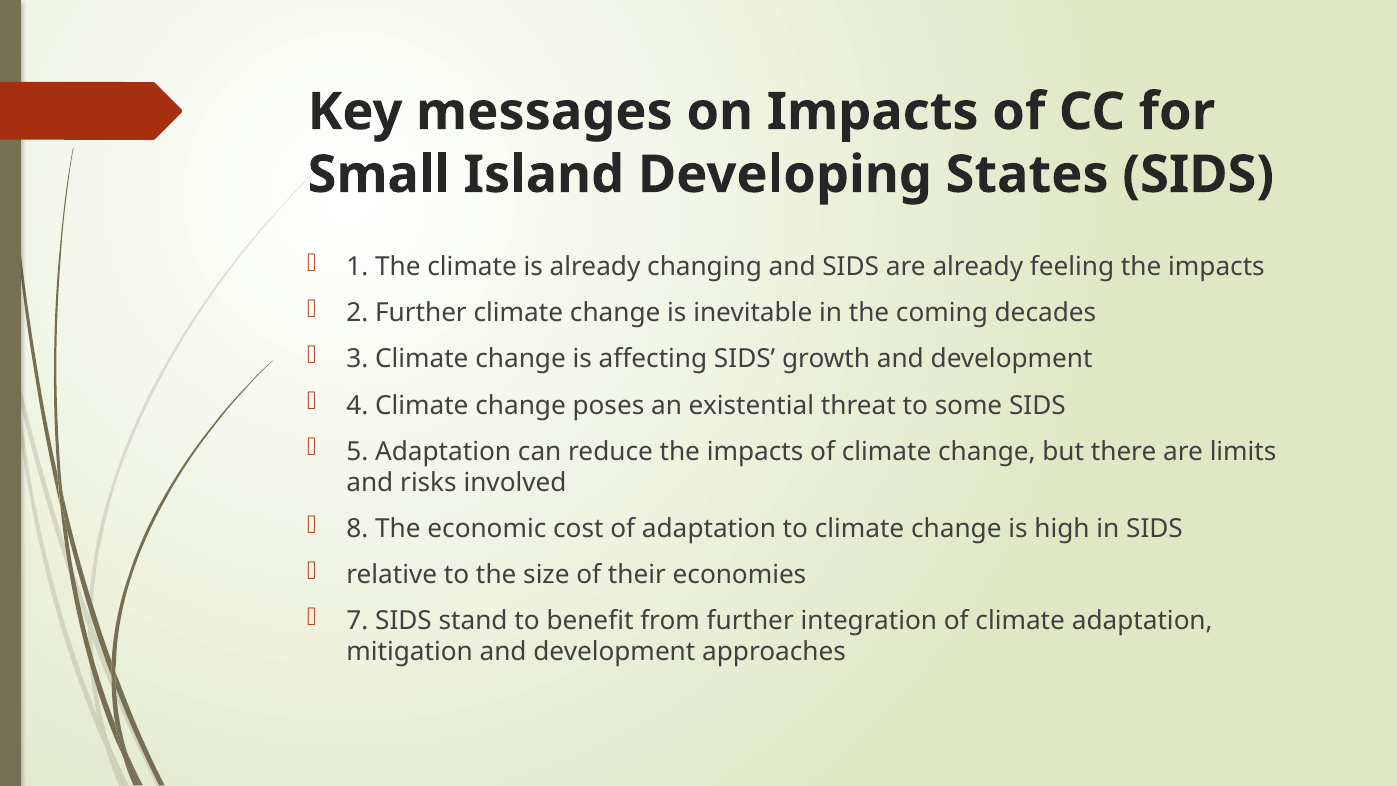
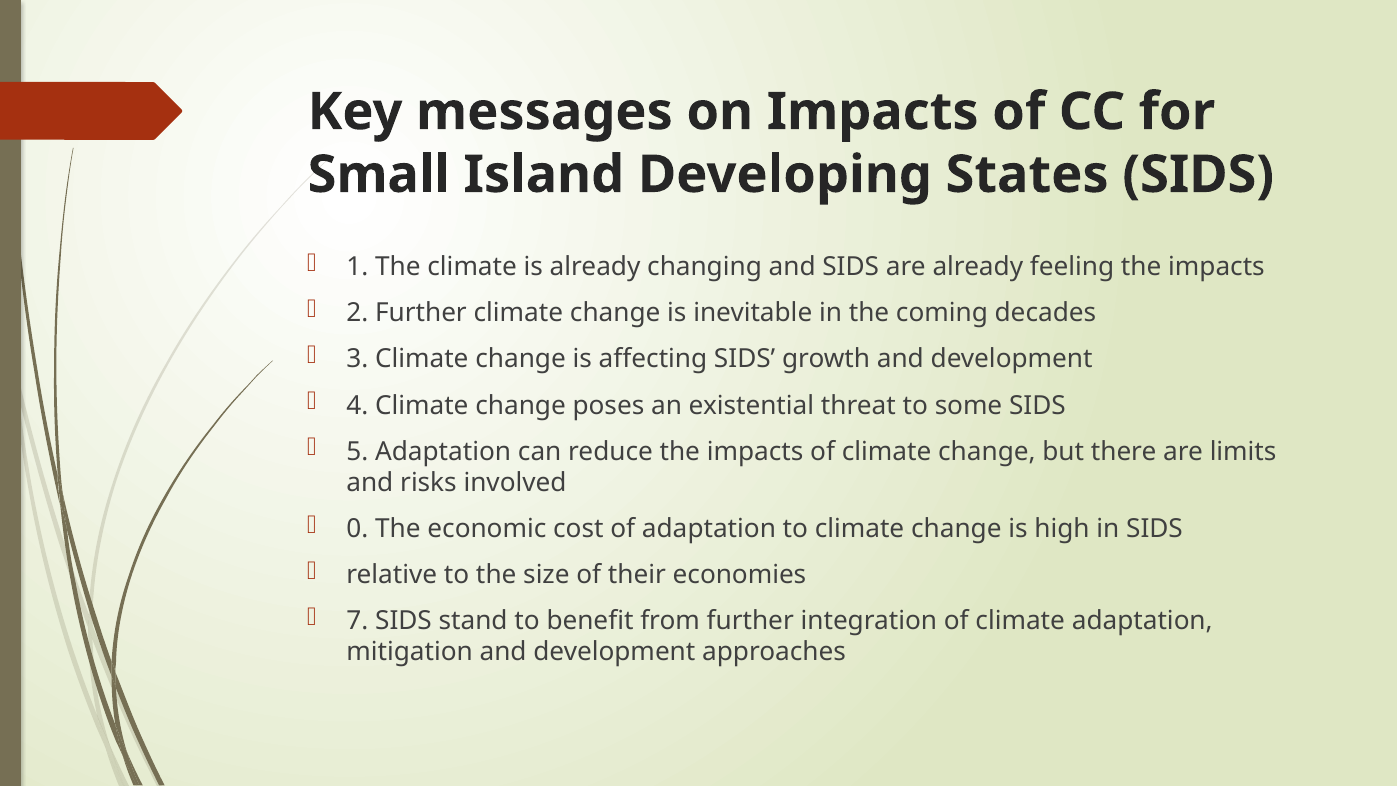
8: 8 -> 0 (357, 529)
